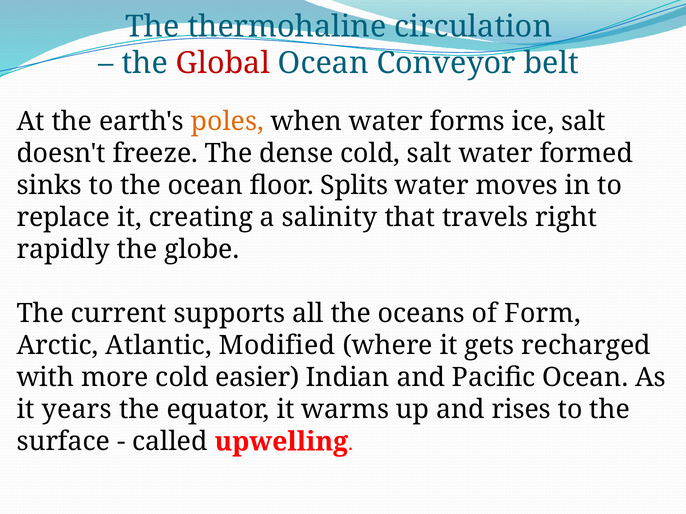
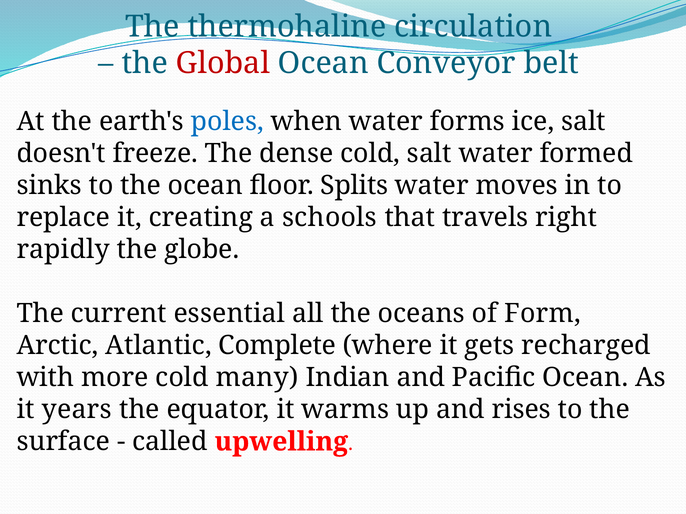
poles colour: orange -> blue (227, 122)
salinity: salinity -> schools (329, 218)
supports: supports -> essential (229, 314)
Modified: Modified -> Complete (277, 346)
easier: easier -> many (257, 378)
